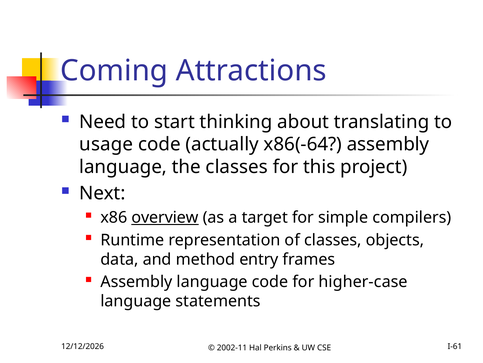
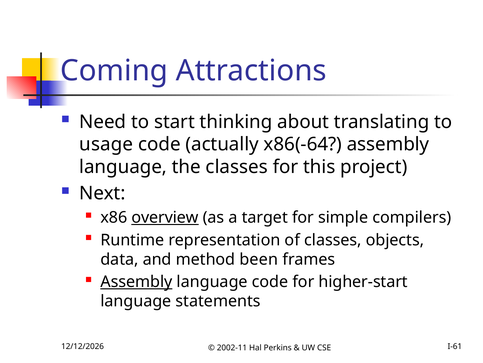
entry: entry -> been (259, 259)
Assembly underline: none -> present (136, 281)
higher-case: higher-case -> higher-start (363, 281)
